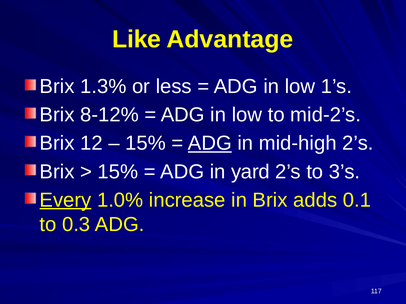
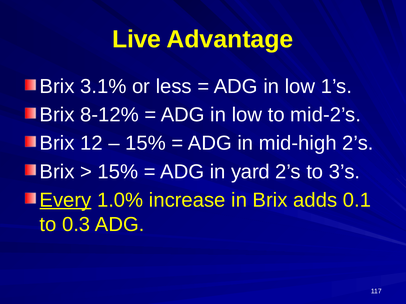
Like: Like -> Live (137, 39)
1.3%: 1.3% -> 3.1% (103, 87)
ADG underline: present -> none (210, 144)
